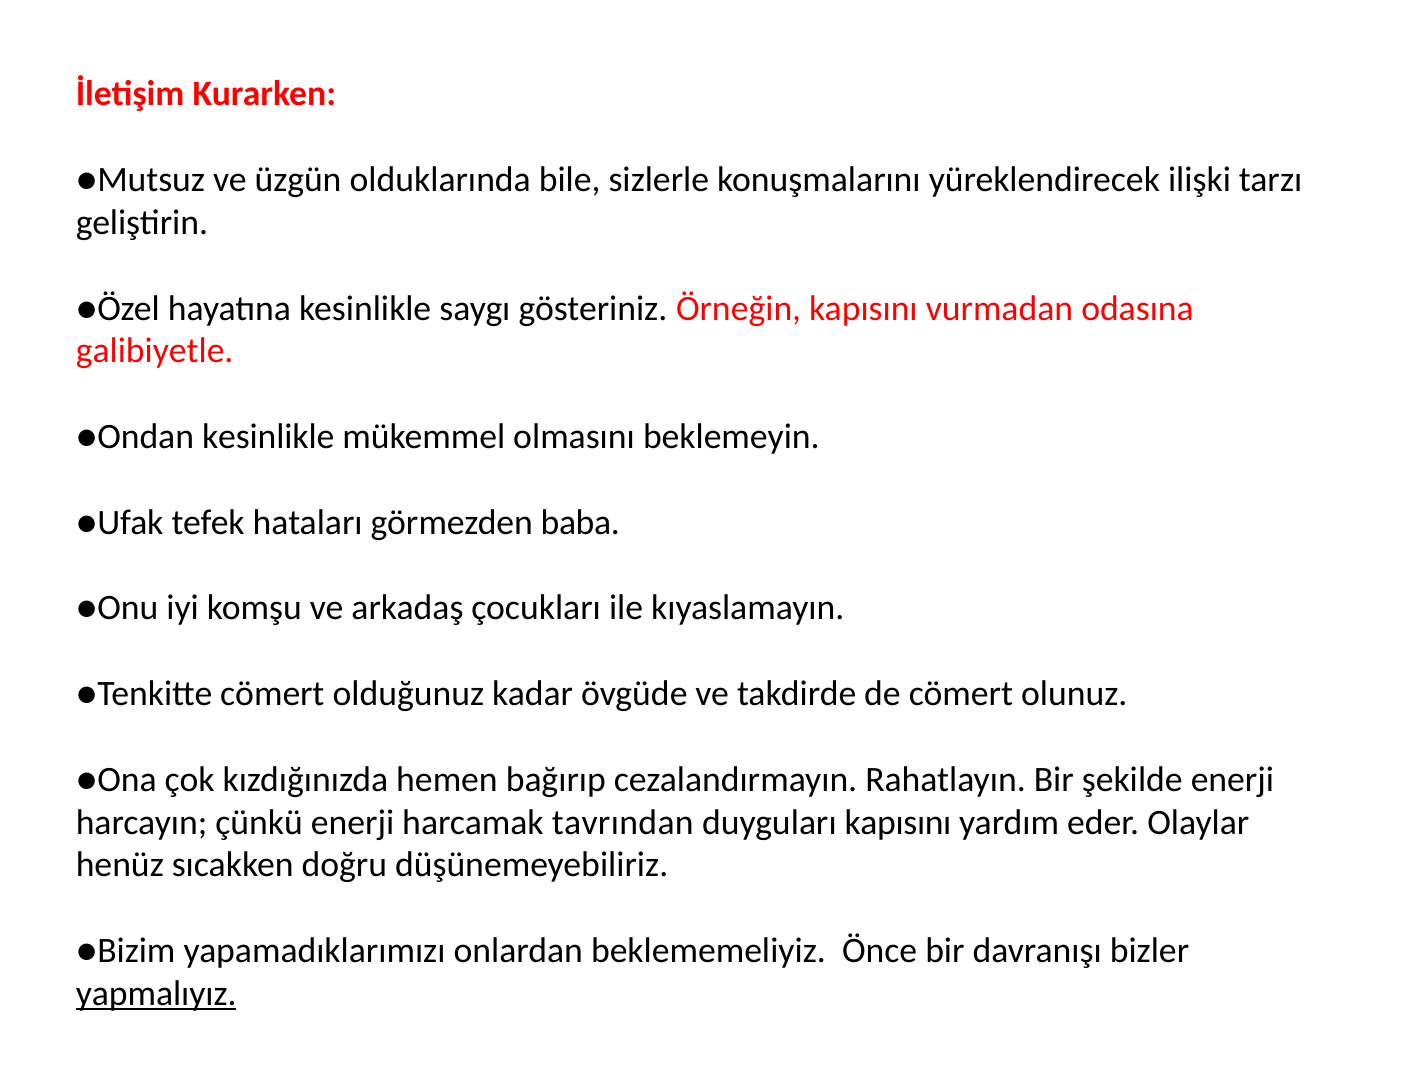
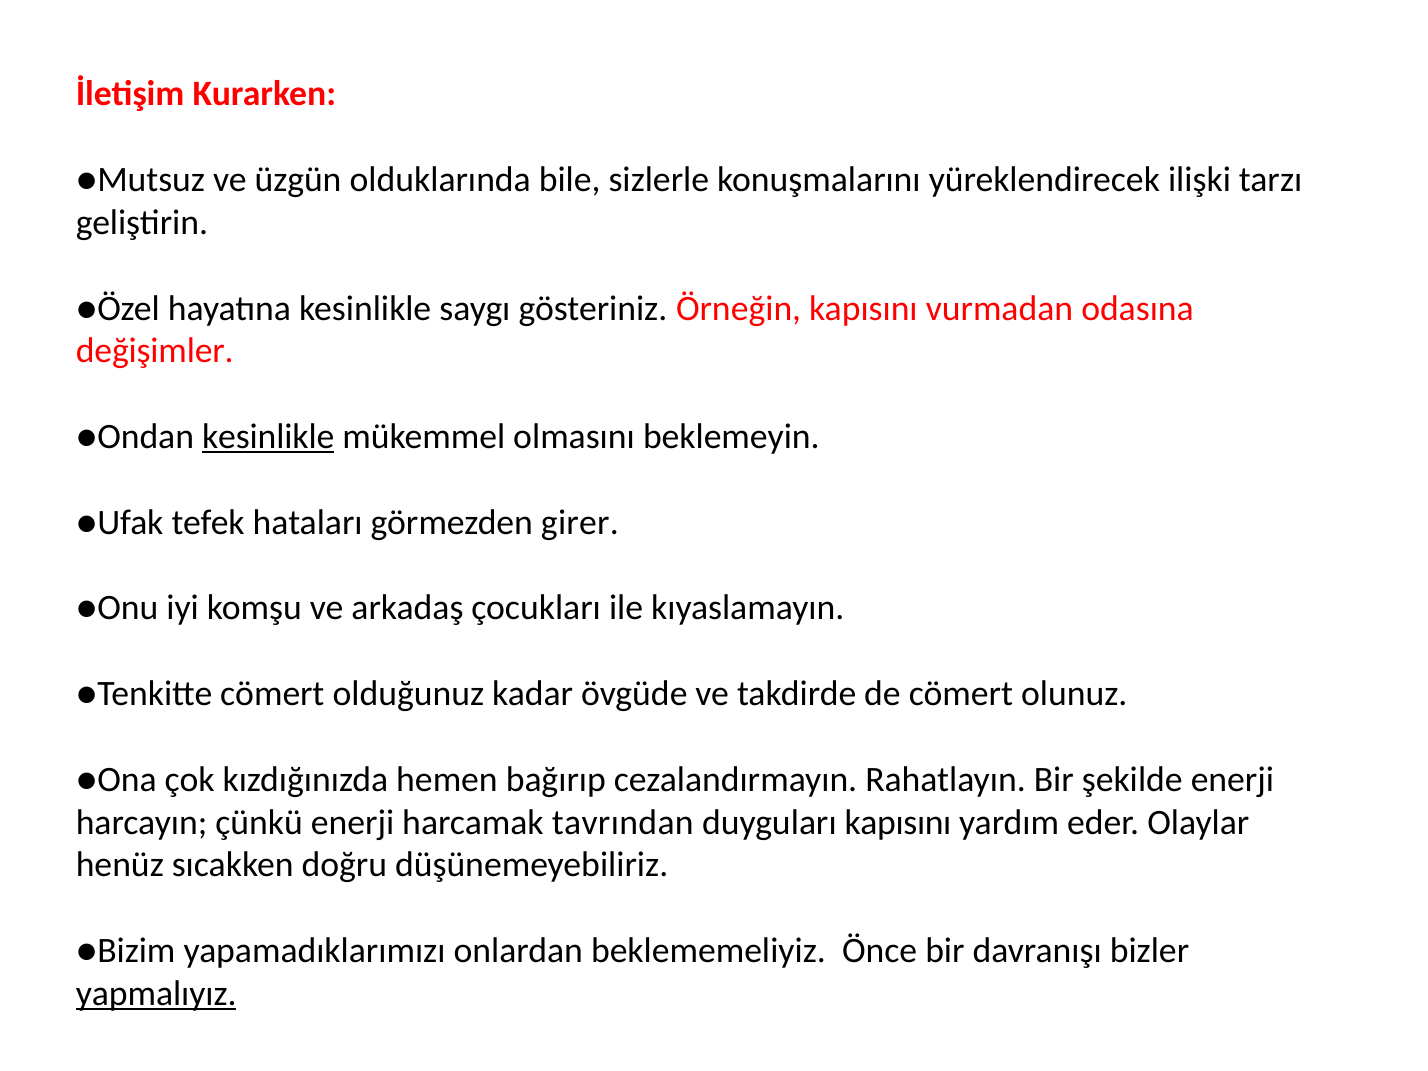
galibiyetle: galibiyetle -> değişimler (155, 351)
kesinlikle underline: none -> present (268, 437)
baba: baba -> girer (580, 522)
